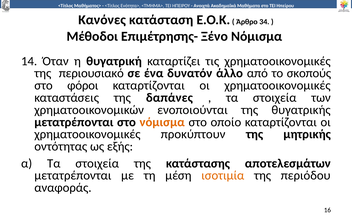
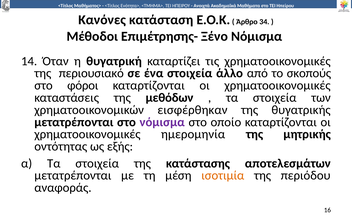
ένα δυνατόν: δυνατόν -> στοιχεία (190, 73)
δαπάνες: δαπάνες -> μεθόδων (170, 98)
ενοποιούνται: ενοποιούνται -> εισφέρθηκαν (192, 110)
νόμισμα colour: orange -> purple (162, 122)
προκύπτουν: προκύπτουν -> ημερομηνία (193, 134)
